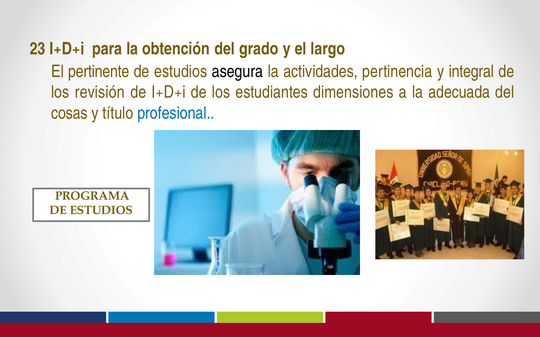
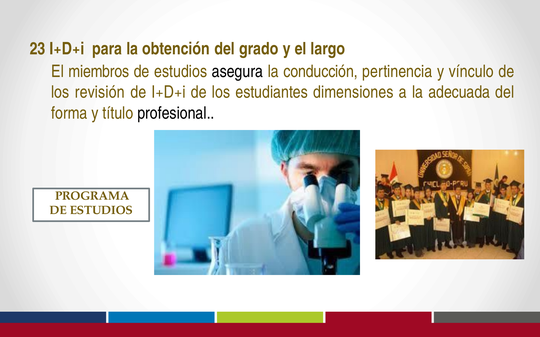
pertinente: pertinente -> miembros (99, 72)
actividades: actividades -> conducción (321, 72)
integral: integral -> vínculo (471, 72)
cosas: cosas -> forma (69, 113)
profesional colour: blue -> black (176, 113)
